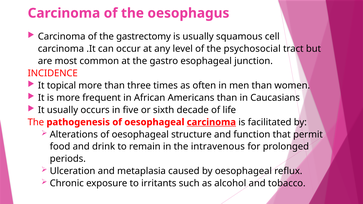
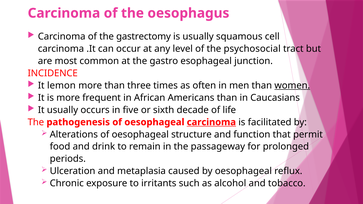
topical: topical -> lemon (61, 86)
women underline: none -> present (292, 86)
intravenous: intravenous -> passageway (218, 147)
